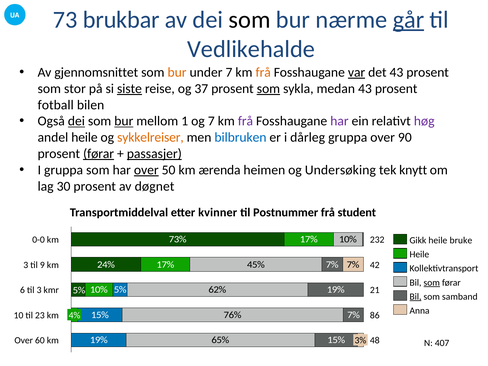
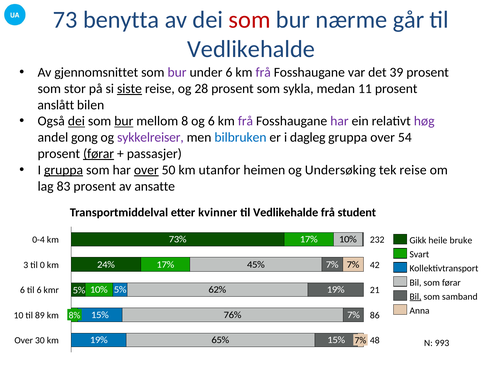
brukbar: brukbar -> benytta (121, 20)
som colour: black -> red (250, 20)
går underline: present -> none (409, 20)
bur colour: orange -> purple (177, 72)
under 7: 7 -> 6 (229, 72)
frå colour: orange -> purple (263, 72)
var underline: present -> none (357, 72)
det 43: 43 -> 39 (396, 72)
37: 37 -> 28 (201, 89)
som underline: present -> none (268, 89)
medan 43: 43 -> 11 (365, 89)
fotball: fotball -> anslått (56, 105)
1: 1 -> 8 (185, 121)
og 7: 7 -> 6 (211, 121)
andel heile: heile -> gong (84, 137)
sykkelreiser colour: orange -> purple (150, 137)
dårleg: dårleg -> dagleg (308, 137)
90: 90 -> 54 (405, 137)
passasjer underline: present -> none (154, 154)
gruppa underline: none -> present (64, 170)
ærenda: ærenda -> utanfor (219, 170)
tek knytt: knytt -> reise (413, 170)
30: 30 -> 83 (64, 186)
døgnet: døgnet -> ansatte (155, 186)
Postnummer: Postnummer -> Vedlikehalde (286, 212)
0-0: 0-0 -> 0-4 (39, 240)
Heile: Heile -> Svart (419, 254)
9: 9 -> 0 (42, 265)
som underline: present -> none (432, 283)
til 3: 3 -> 6 (39, 290)
23: 23 -> 89 (40, 315)
4%: 4% -> 8% (75, 315)
60: 60 -> 30 (40, 340)
3%: 3% -> 7% (360, 340)
407: 407 -> 993 (442, 343)
